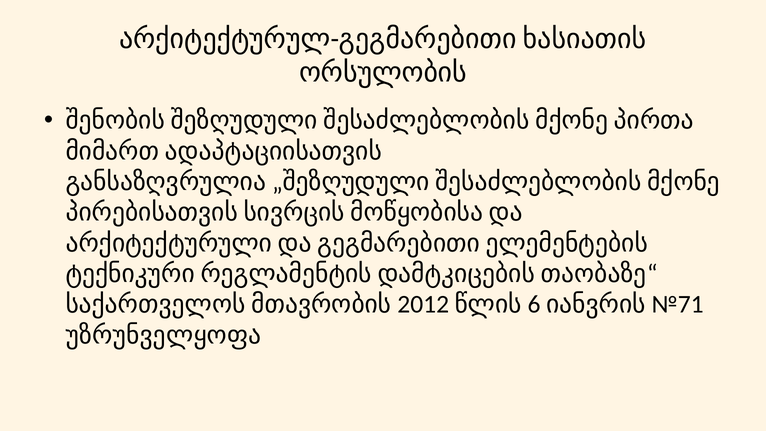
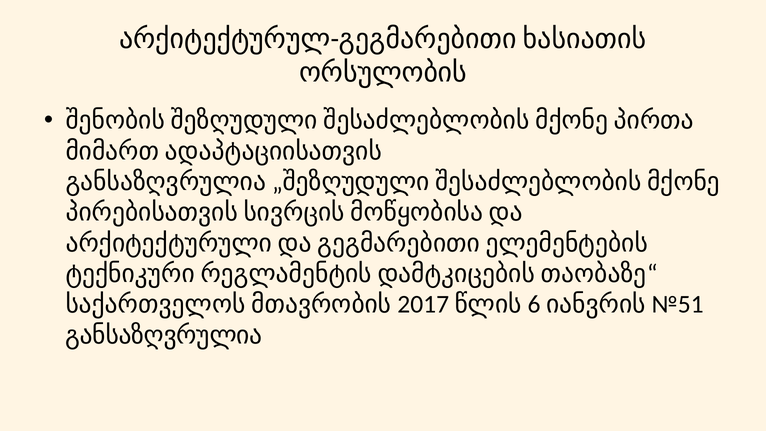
2012: 2012 -> 2017 (423, 304)
№71: №71 -> №51 (678, 304)
უზრუნველყოფა: უზრუნველყოფა -> განსაზღვრულია (164, 335)
